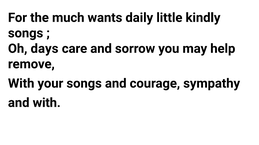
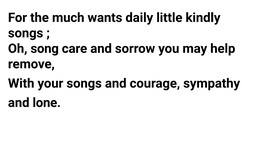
days: days -> song (45, 49)
and with: with -> lone (47, 103)
